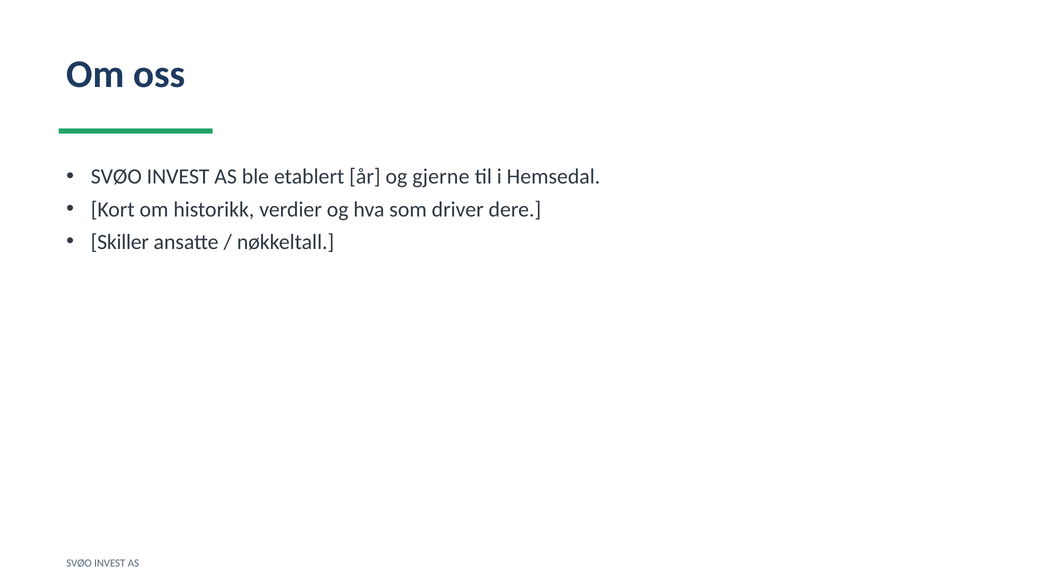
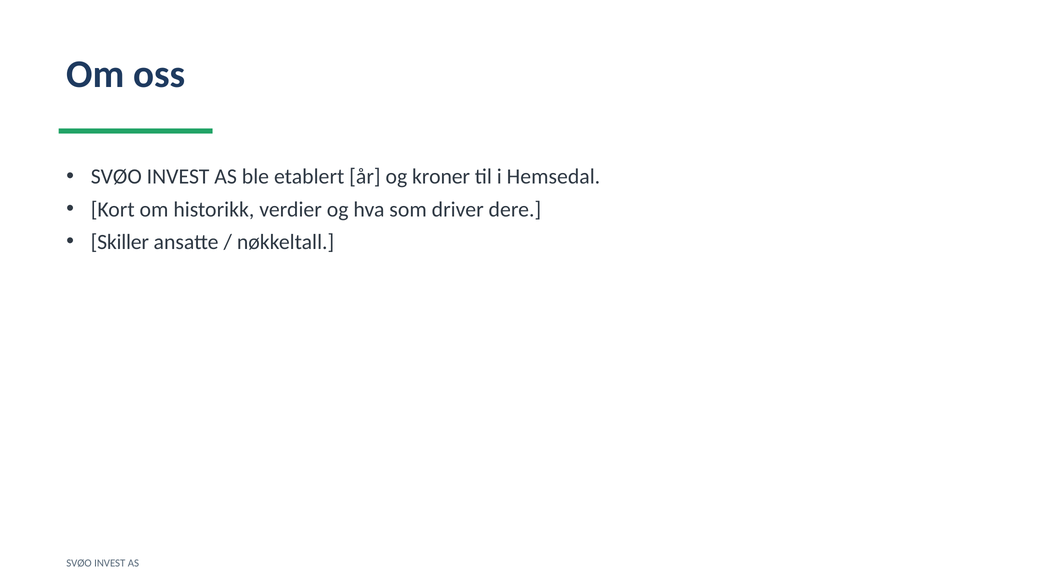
gjerne: gjerne -> kroner (441, 177)
